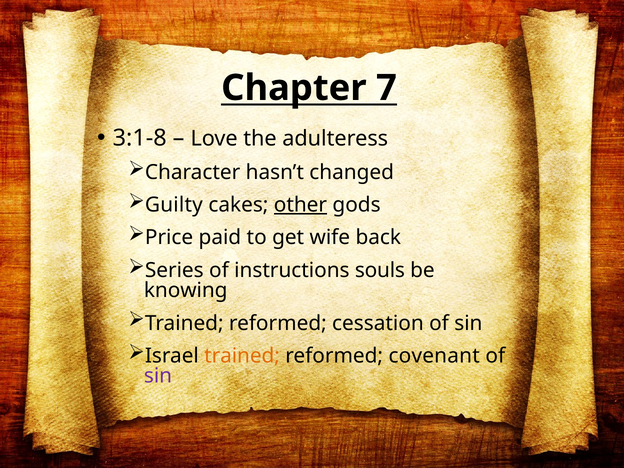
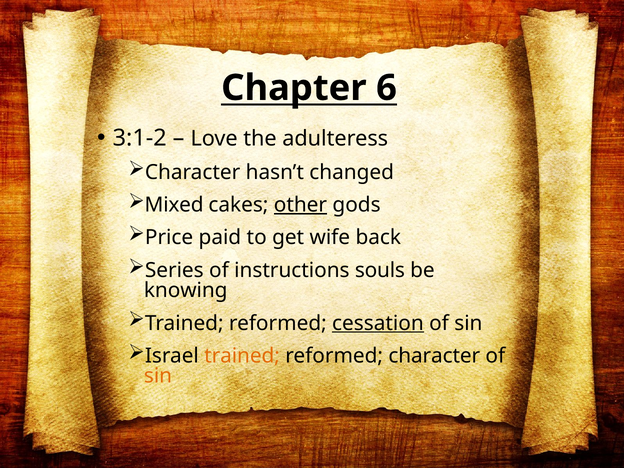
7: 7 -> 6 (387, 88)
3:1-8: 3:1-8 -> 3:1-2 (140, 138)
Guilty: Guilty -> Mixed (174, 205)
cessation underline: none -> present (378, 323)
reformed covenant: covenant -> character (434, 356)
sin colour: purple -> orange (158, 376)
